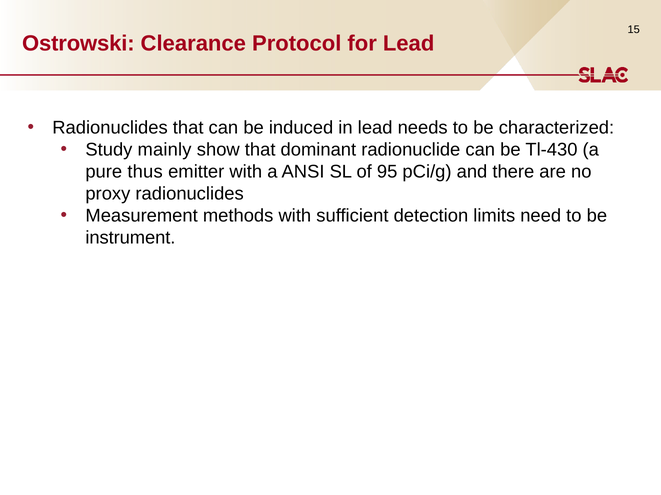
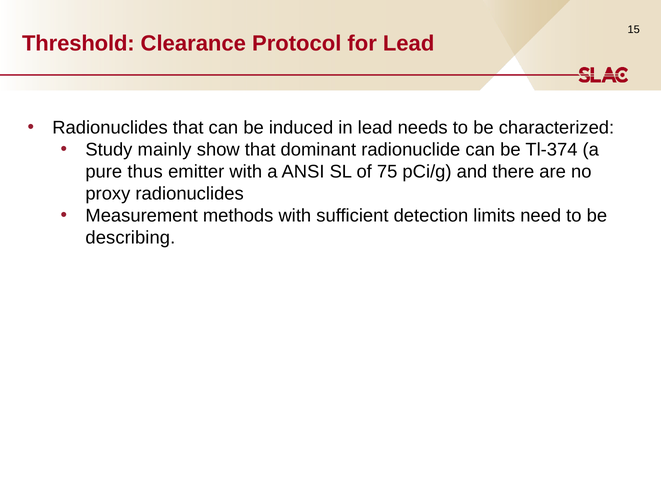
Ostrowski: Ostrowski -> Threshold (78, 43)
Tl-430: Tl-430 -> Tl-374 (551, 150)
95: 95 -> 75 (387, 172)
instrument: instrument -> describing (130, 238)
